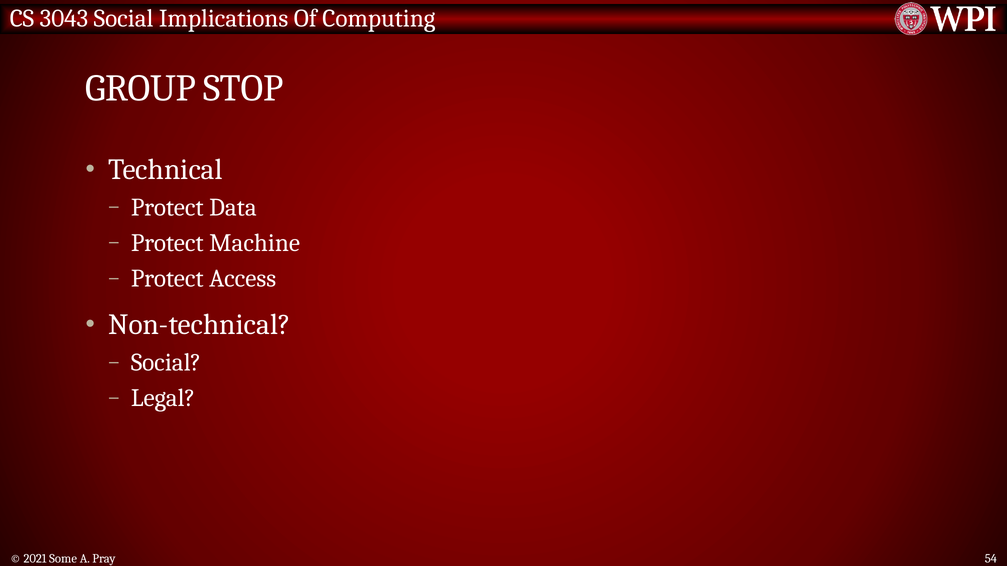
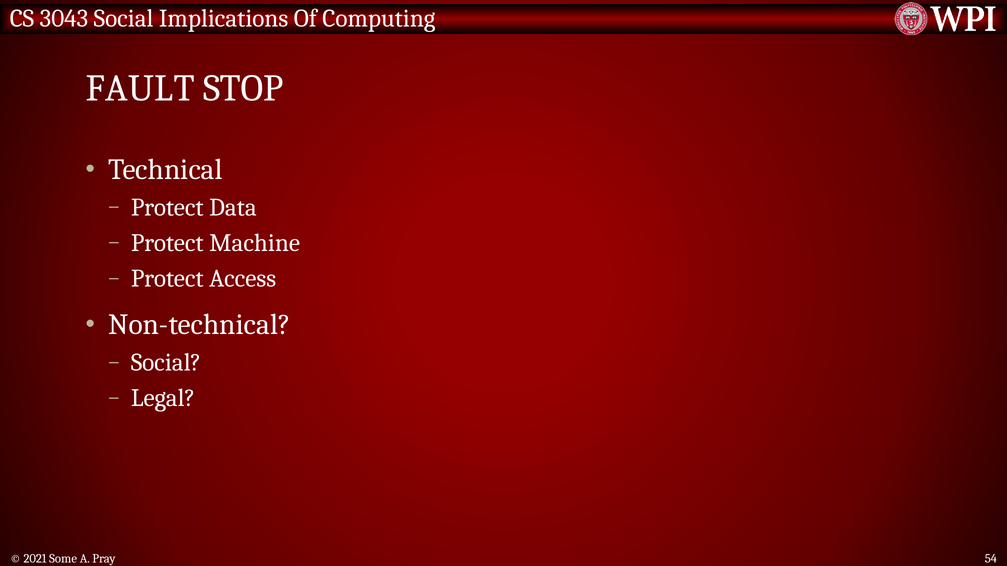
GROUP: GROUP -> FAULT (140, 89)
